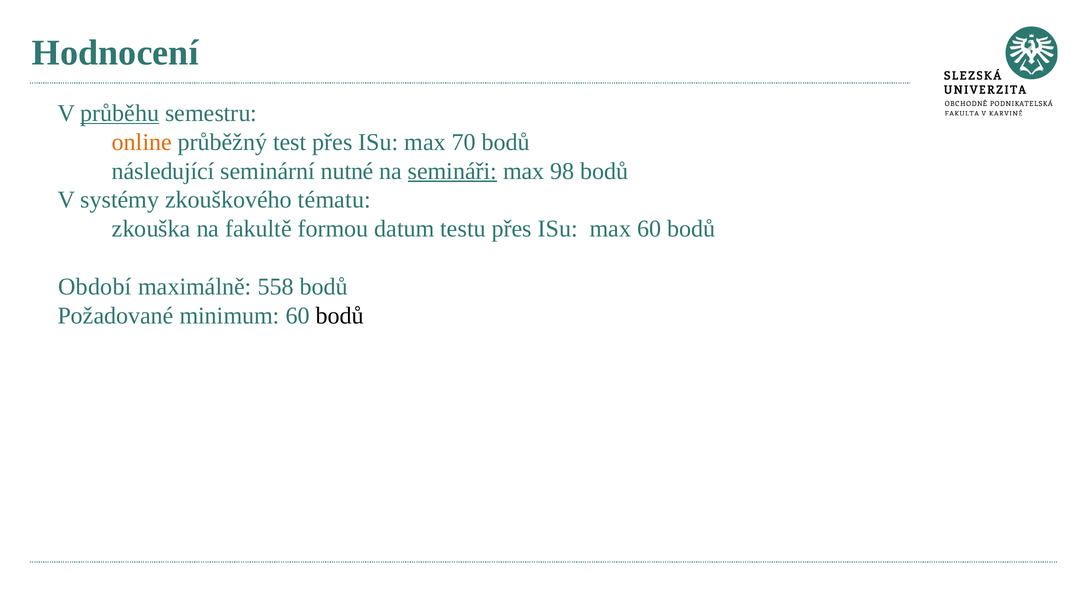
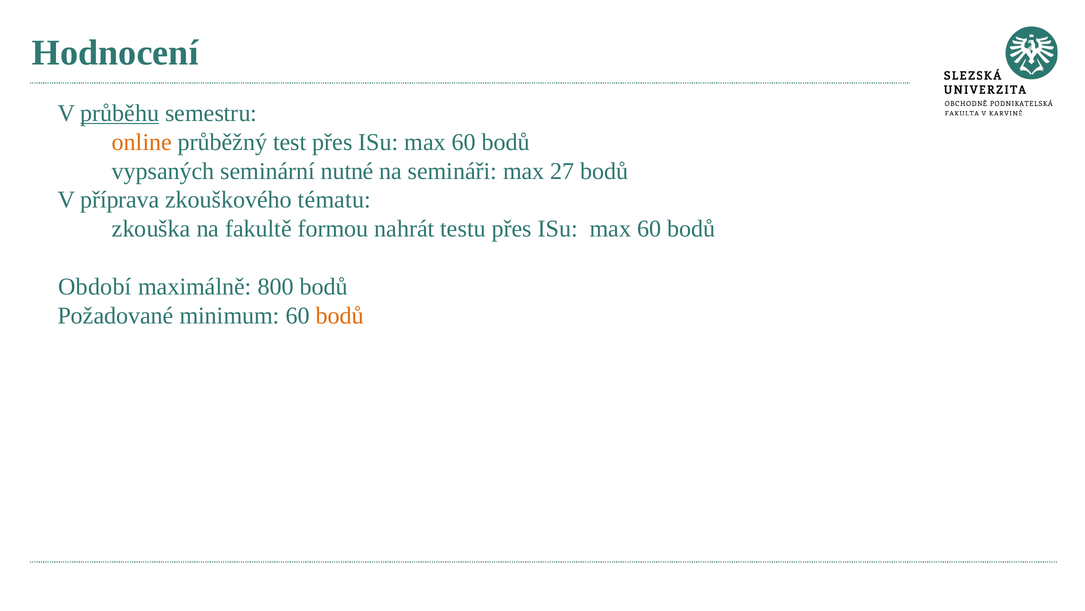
70: 70 -> 60 (464, 142)
následující: následující -> vypsaných (163, 171)
semináři underline: present -> none (452, 171)
98: 98 -> 27 (562, 171)
systémy: systémy -> příprava (120, 200)
datum: datum -> nahrát (404, 229)
558: 558 -> 800 (276, 287)
bodů colour: black -> orange (340, 315)
